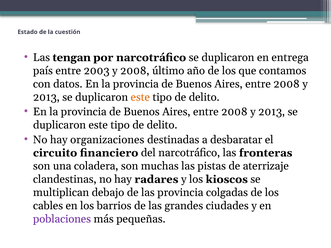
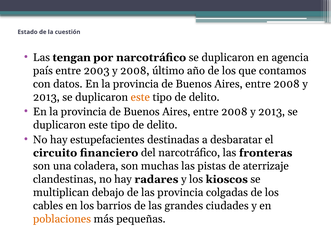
entrega: entrega -> agencia (290, 58)
organizaciones: organizaciones -> estupefacientes (107, 140)
poblaciones colour: purple -> orange (62, 219)
